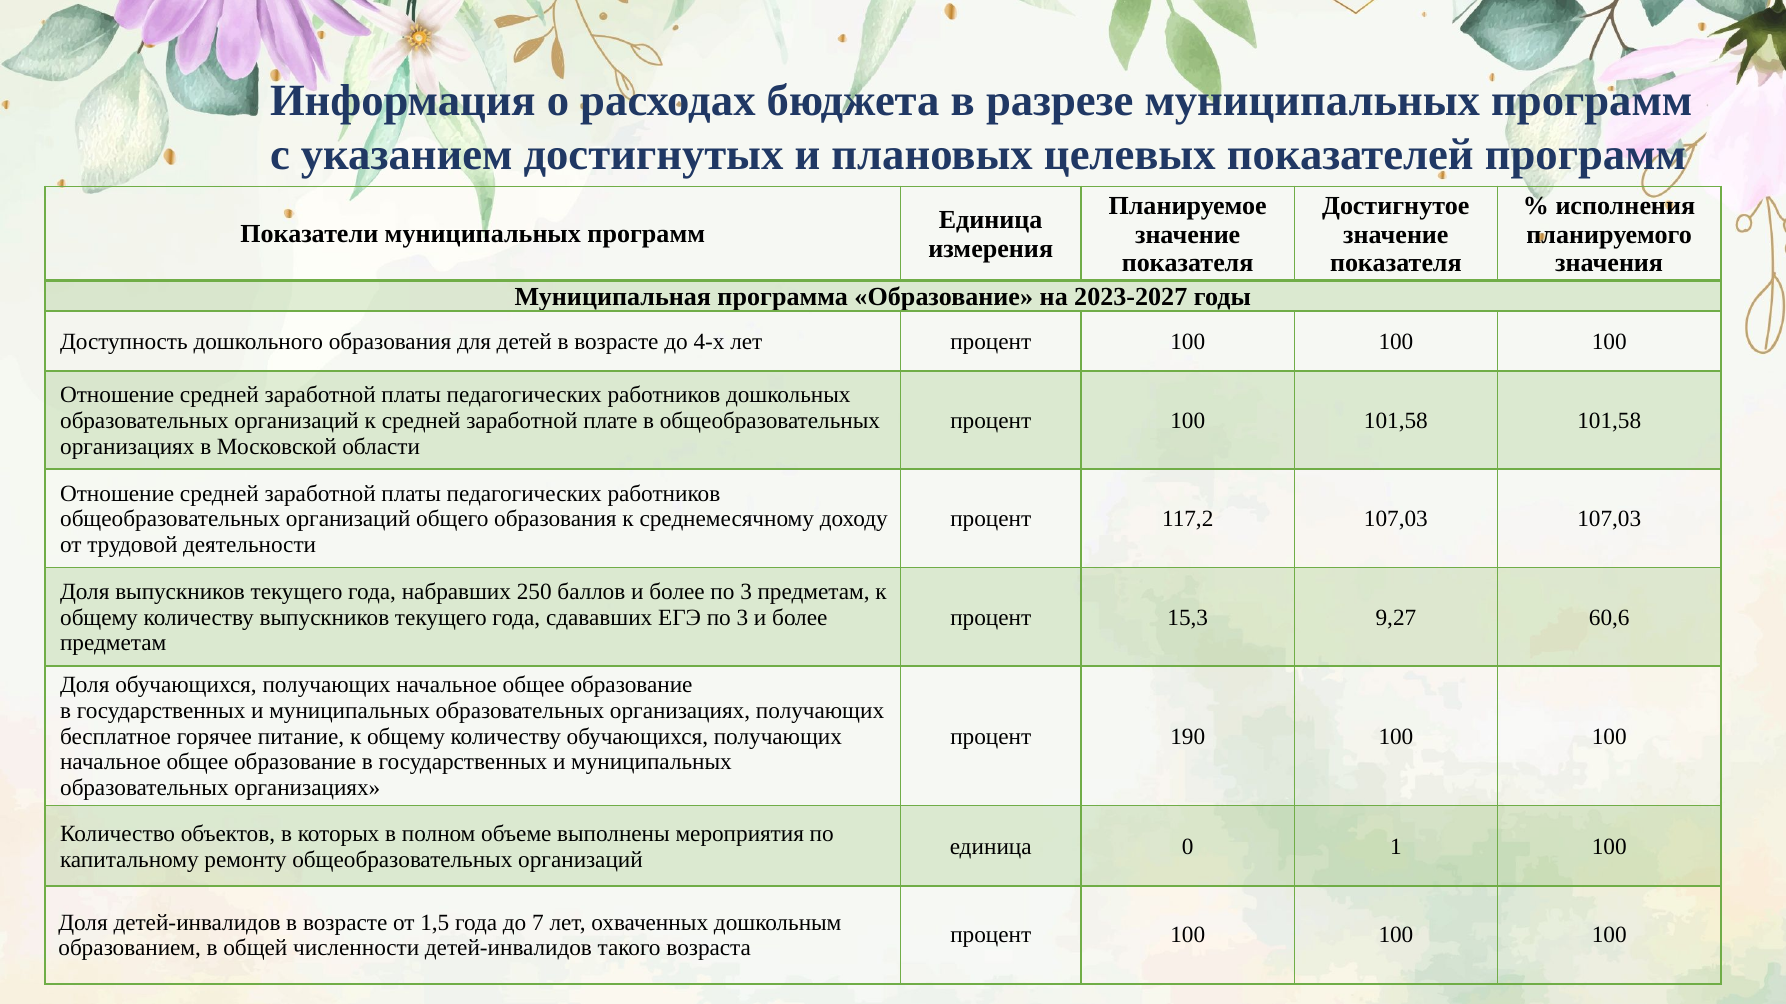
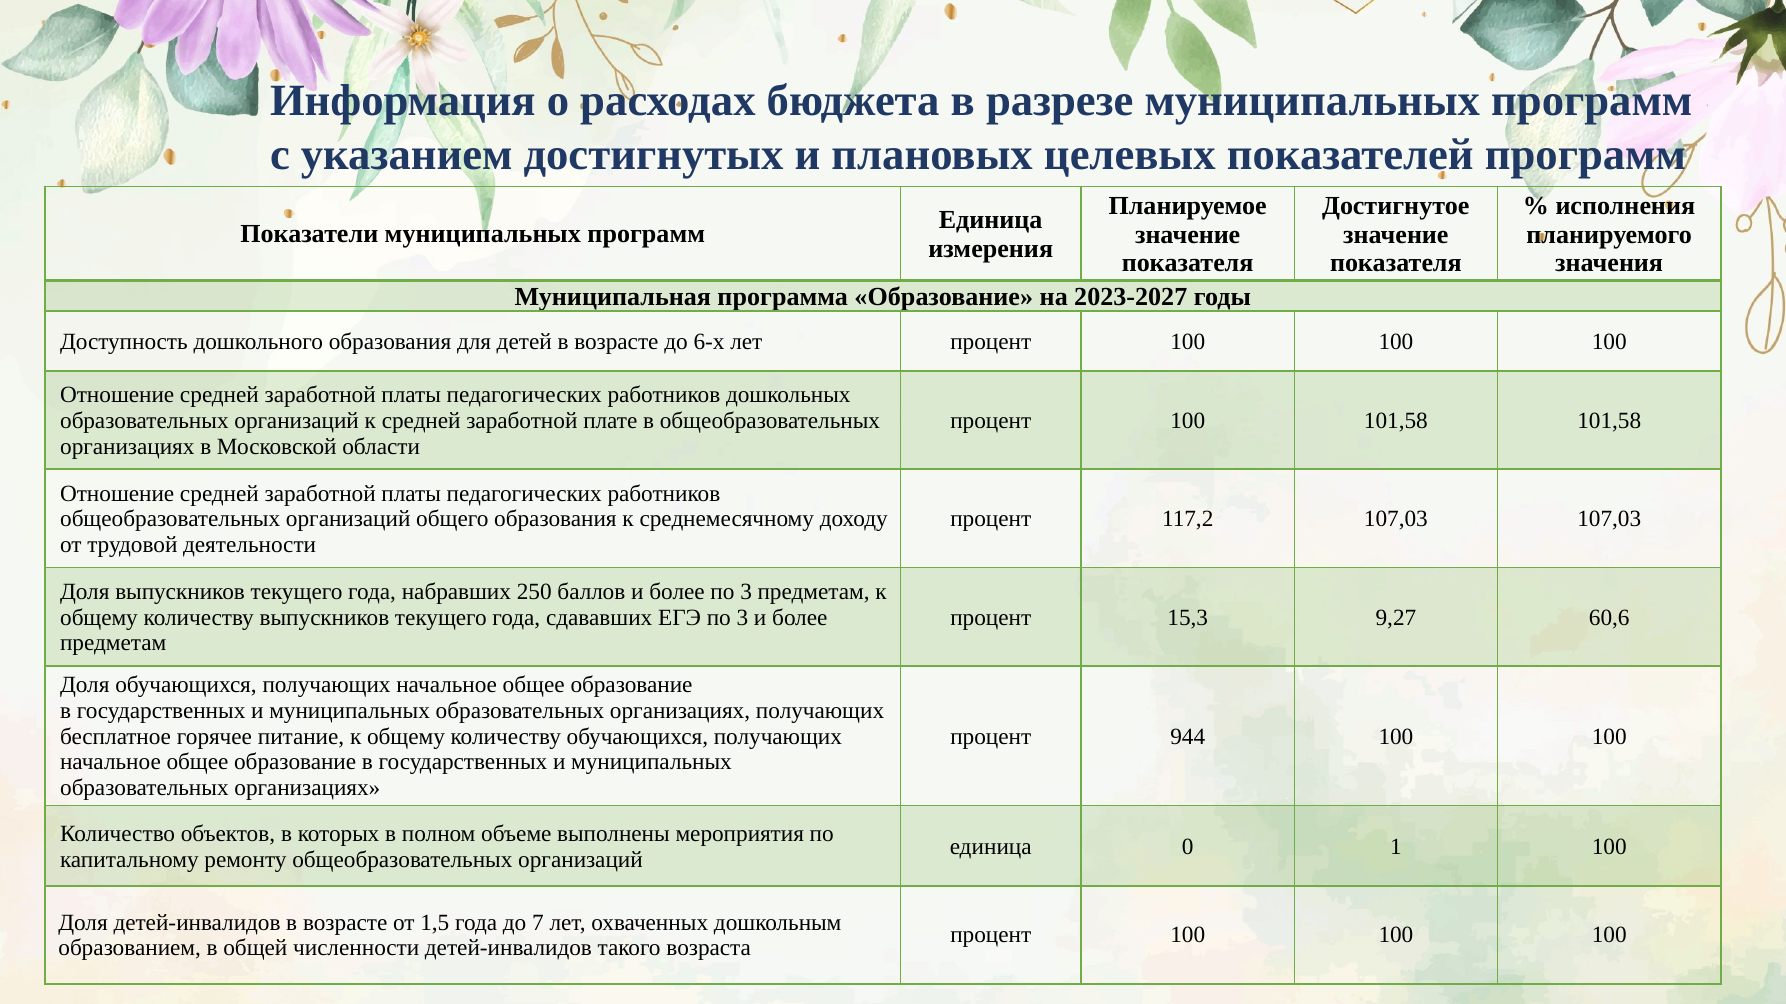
4-х: 4-х -> 6-х (709, 342)
190: 190 -> 944 (1188, 737)
